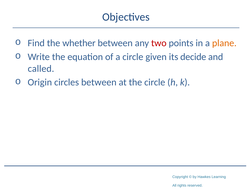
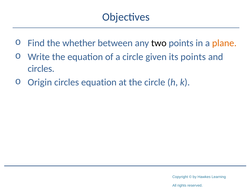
two colour: red -> black (159, 43)
its decide: decide -> points (193, 57)
called: called -> circles (41, 69)
circles between: between -> equation (99, 82)
